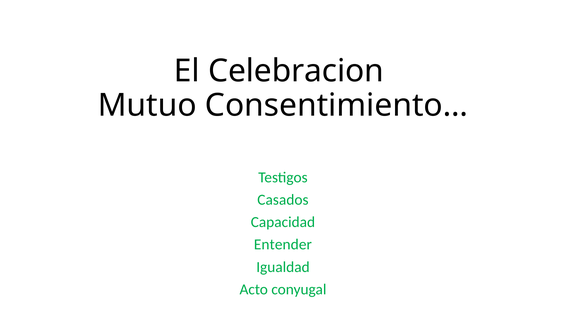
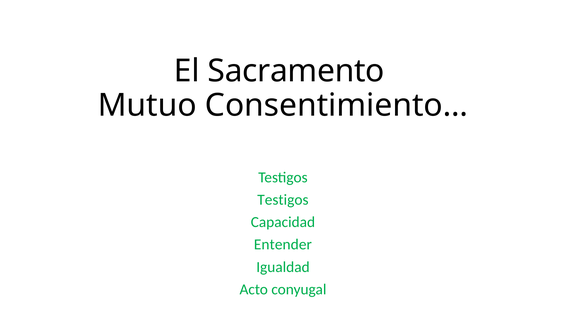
Celebracion: Celebracion -> Sacramento (296, 71)
Casados: Casados -> Testigos (283, 200)
